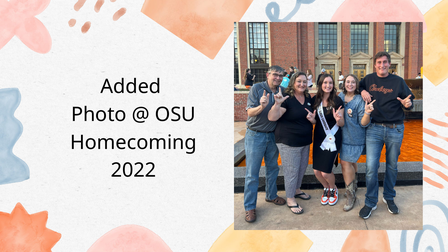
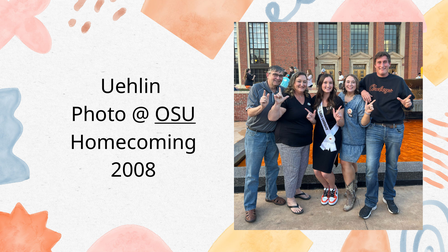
Added: Added -> Uehlin (131, 87)
OSU underline: none -> present (175, 115)
2022: 2022 -> 2008 (133, 170)
